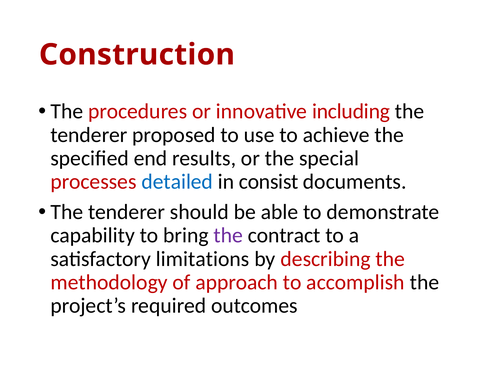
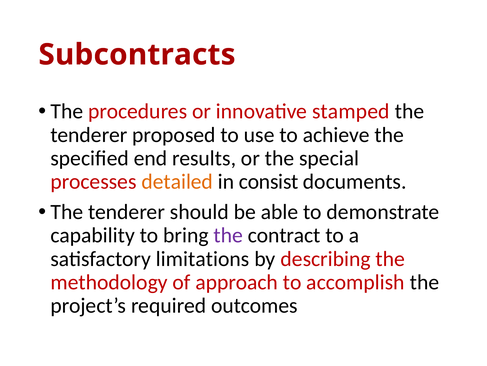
Construction: Construction -> Subcontracts (137, 55)
including: including -> stamped (351, 111)
detailed colour: blue -> orange (177, 181)
